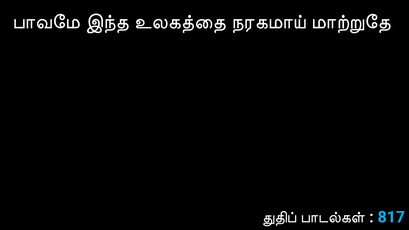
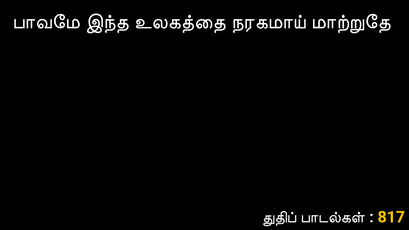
817 colour: light blue -> yellow (391, 217)
